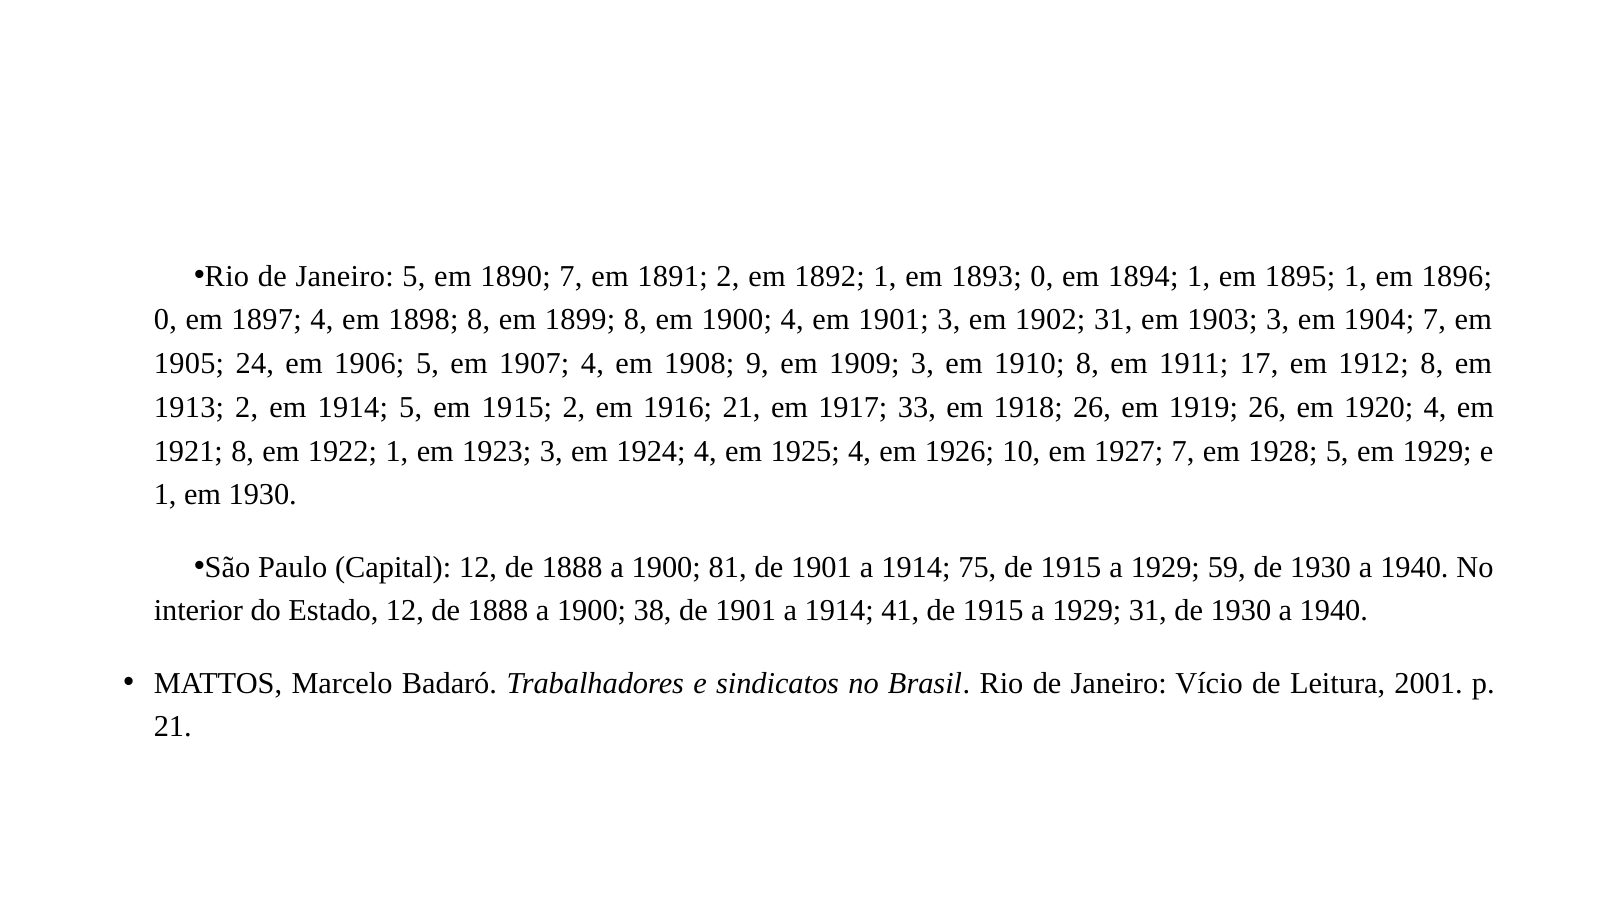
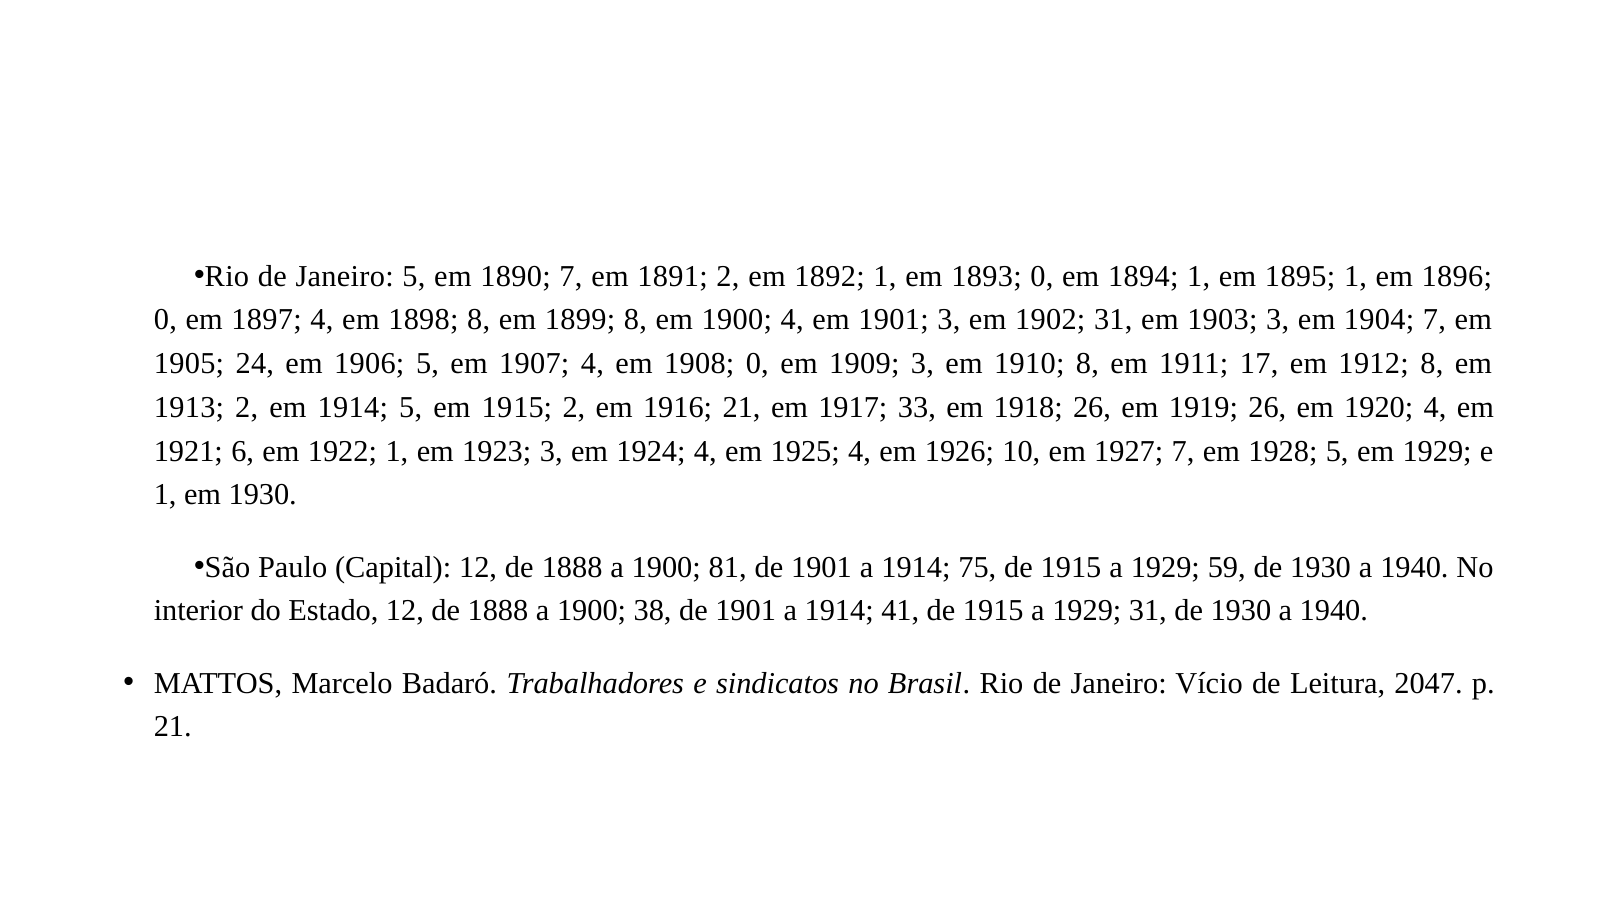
1908 9: 9 -> 0 (757, 363)
1921 8: 8 -> 6 (243, 451)
2001: 2001 -> 2047 (1429, 683)
